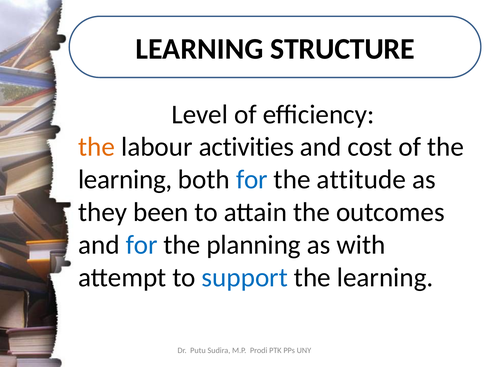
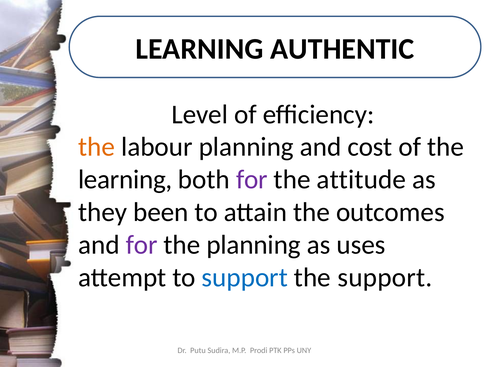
STRUCTURE: STRUCTURE -> AUTHENTIC (342, 49)
labour activities: activities -> planning (246, 147)
for colour: blue -> purple (252, 179)
for colour: blue -> purple (142, 245)
with: with -> uses (361, 245)
learning: learning -> support (385, 277)
